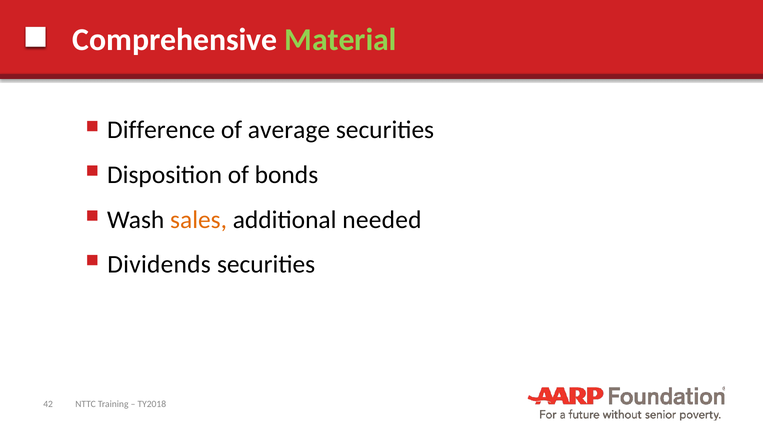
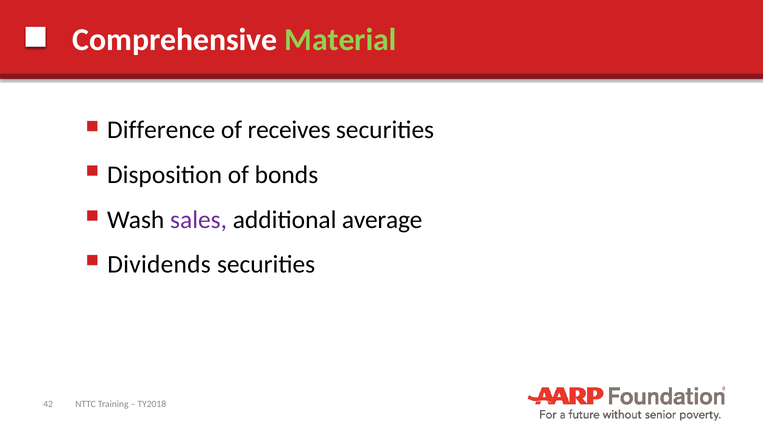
average: average -> receives (289, 130)
sales colour: orange -> purple (199, 220)
needed: needed -> average (382, 220)
